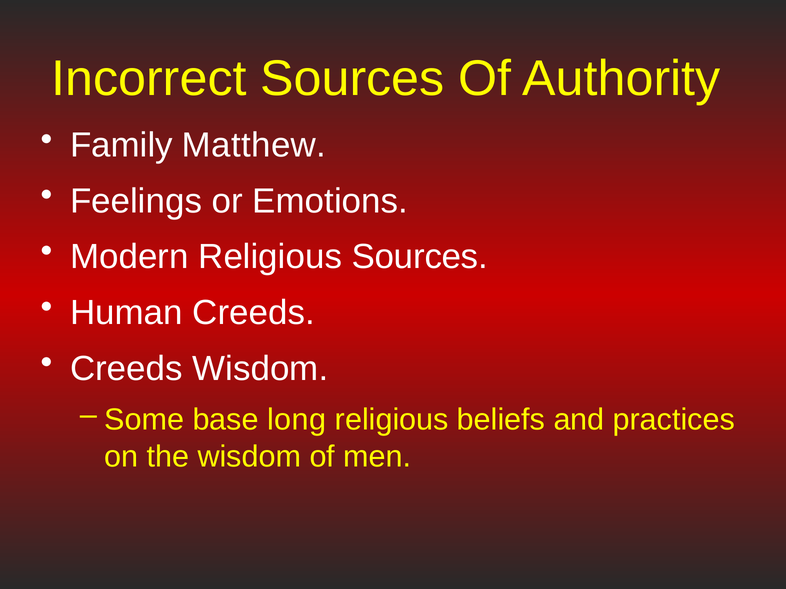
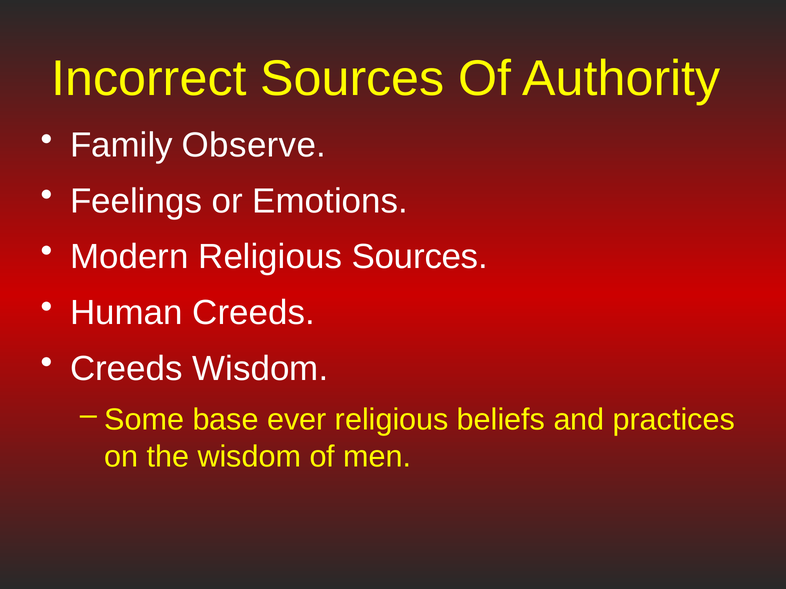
Matthew: Matthew -> Observe (254, 145)
long: long -> ever (297, 420)
